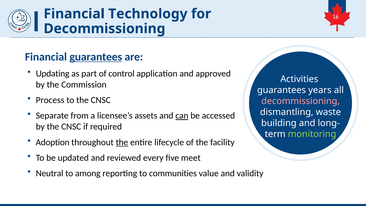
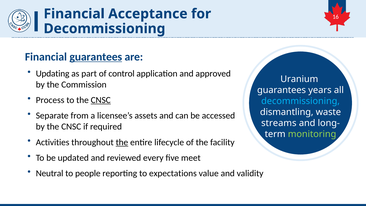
Technology: Technology -> Acceptance (148, 14)
Activities: Activities -> Uranium (299, 79)
CNSC underline: none -> present (101, 100)
decommissioning colour: pink -> light blue (301, 101)
can underline: present -> none (182, 116)
building: building -> streams (279, 123)
Adoption: Adoption -> Activities (53, 142)
among: among -> people (88, 173)
communities: communities -> expectations (173, 173)
